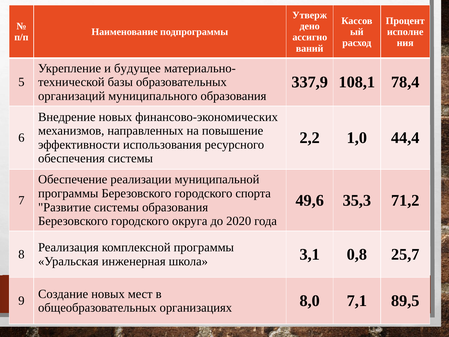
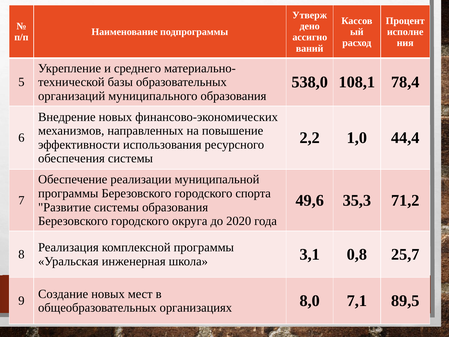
будущее: будущее -> среднего (138, 68)
337,9: 337,9 -> 538,0 (310, 82)
